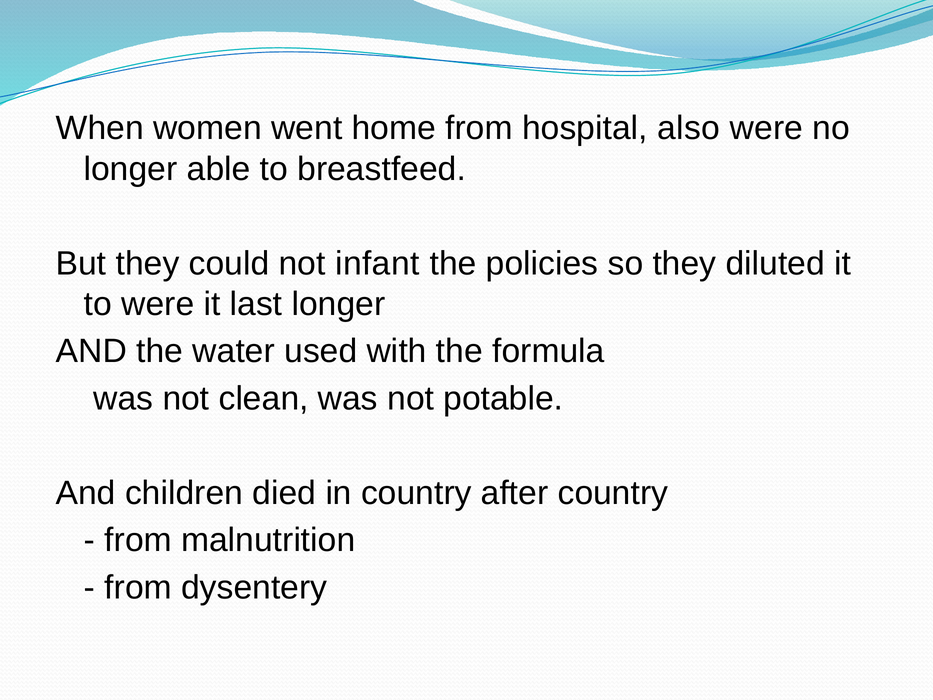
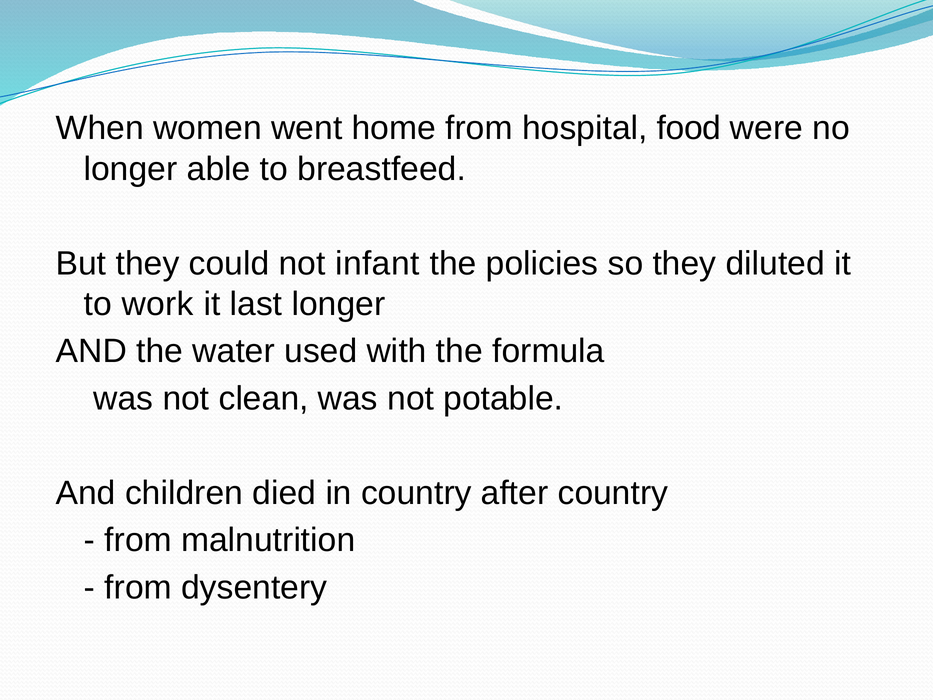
also: also -> food (689, 128)
to were: were -> work (158, 304)
